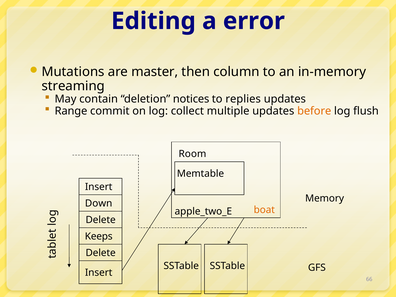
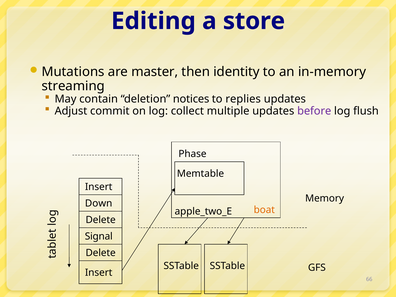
error: error -> store (254, 21)
column: column -> identity (236, 72)
Range: Range -> Adjust (71, 111)
before colour: orange -> purple (314, 111)
Room: Room -> Phase (192, 154)
Keeps: Keeps -> Signal (99, 236)
